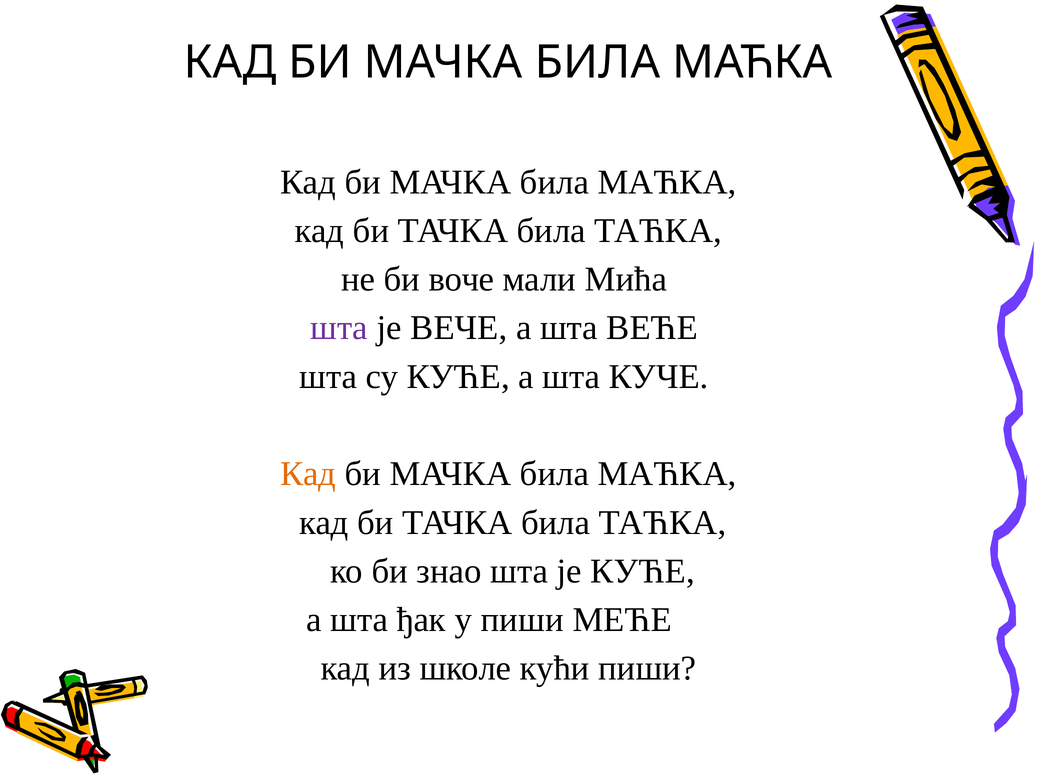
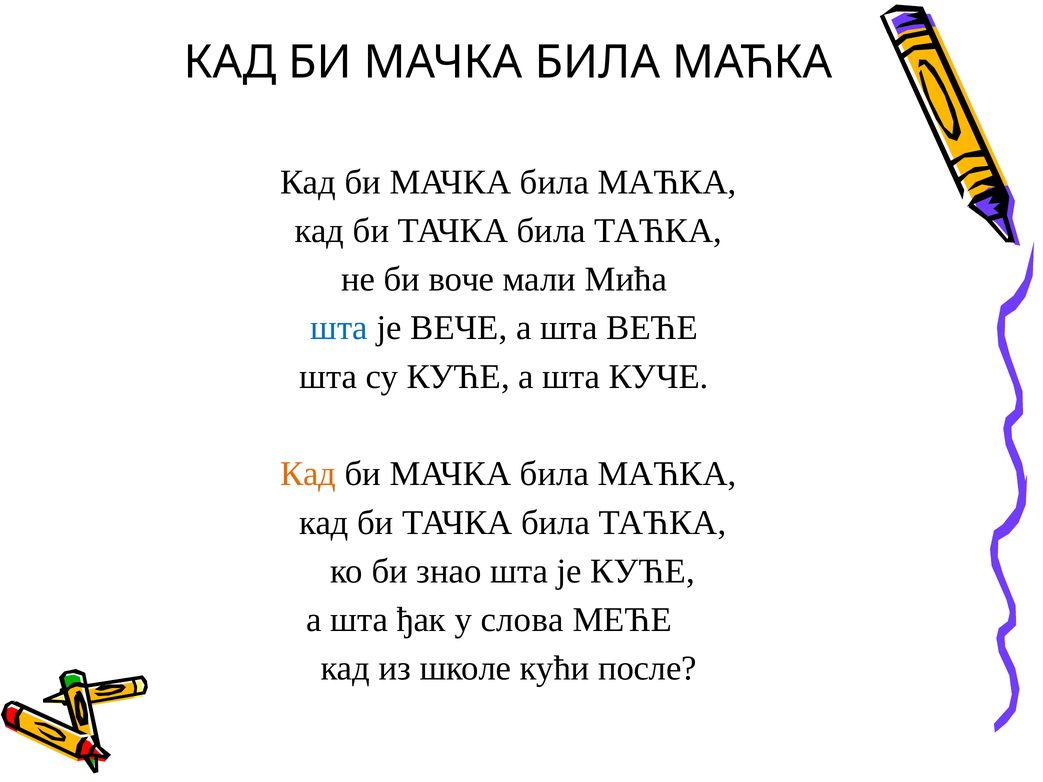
шта colour: purple -> blue (339, 328)
у пиши: пиши -> слова (522, 620)
кући пиши: пиши -> после (647, 669)
